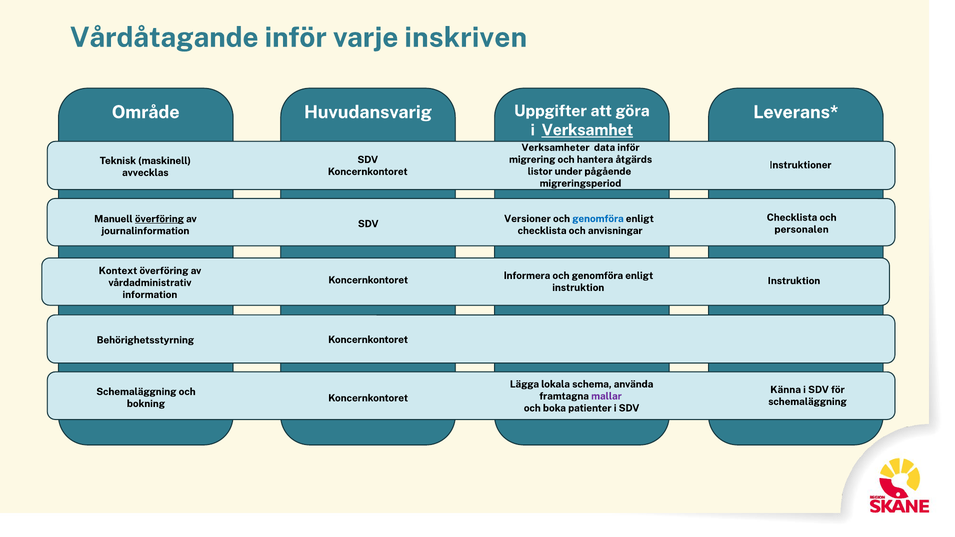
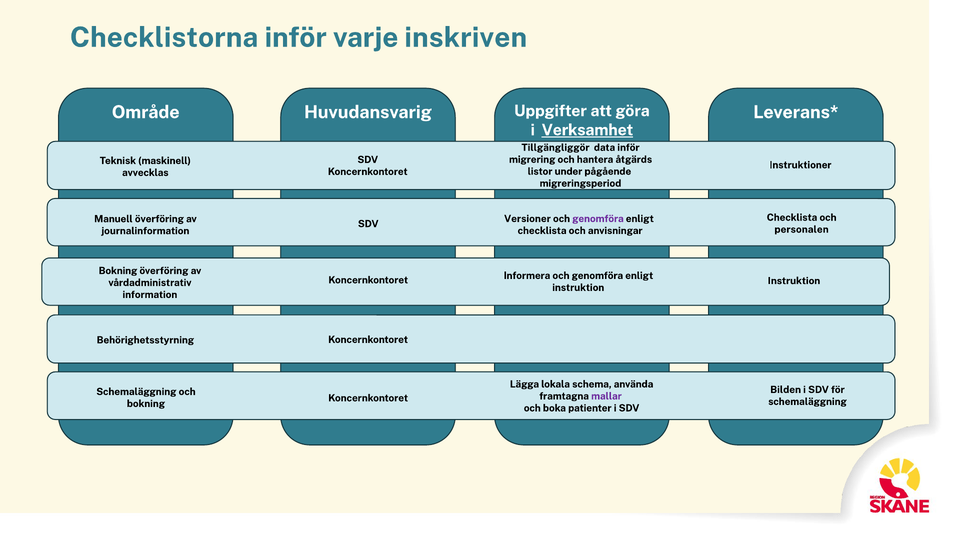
Vårdåtagande: Vårdåtagande -> Checklistorna (164, 38)
Verksamheter: Verksamheter -> Tillgängliggör (555, 148)
genomföra colour: blue -> purple (598, 219)
överföring underline: present -> none (159, 219)
Kontext: Kontext -> Bokning (118, 271)
Känna: Känna -> Bilden (786, 390)
